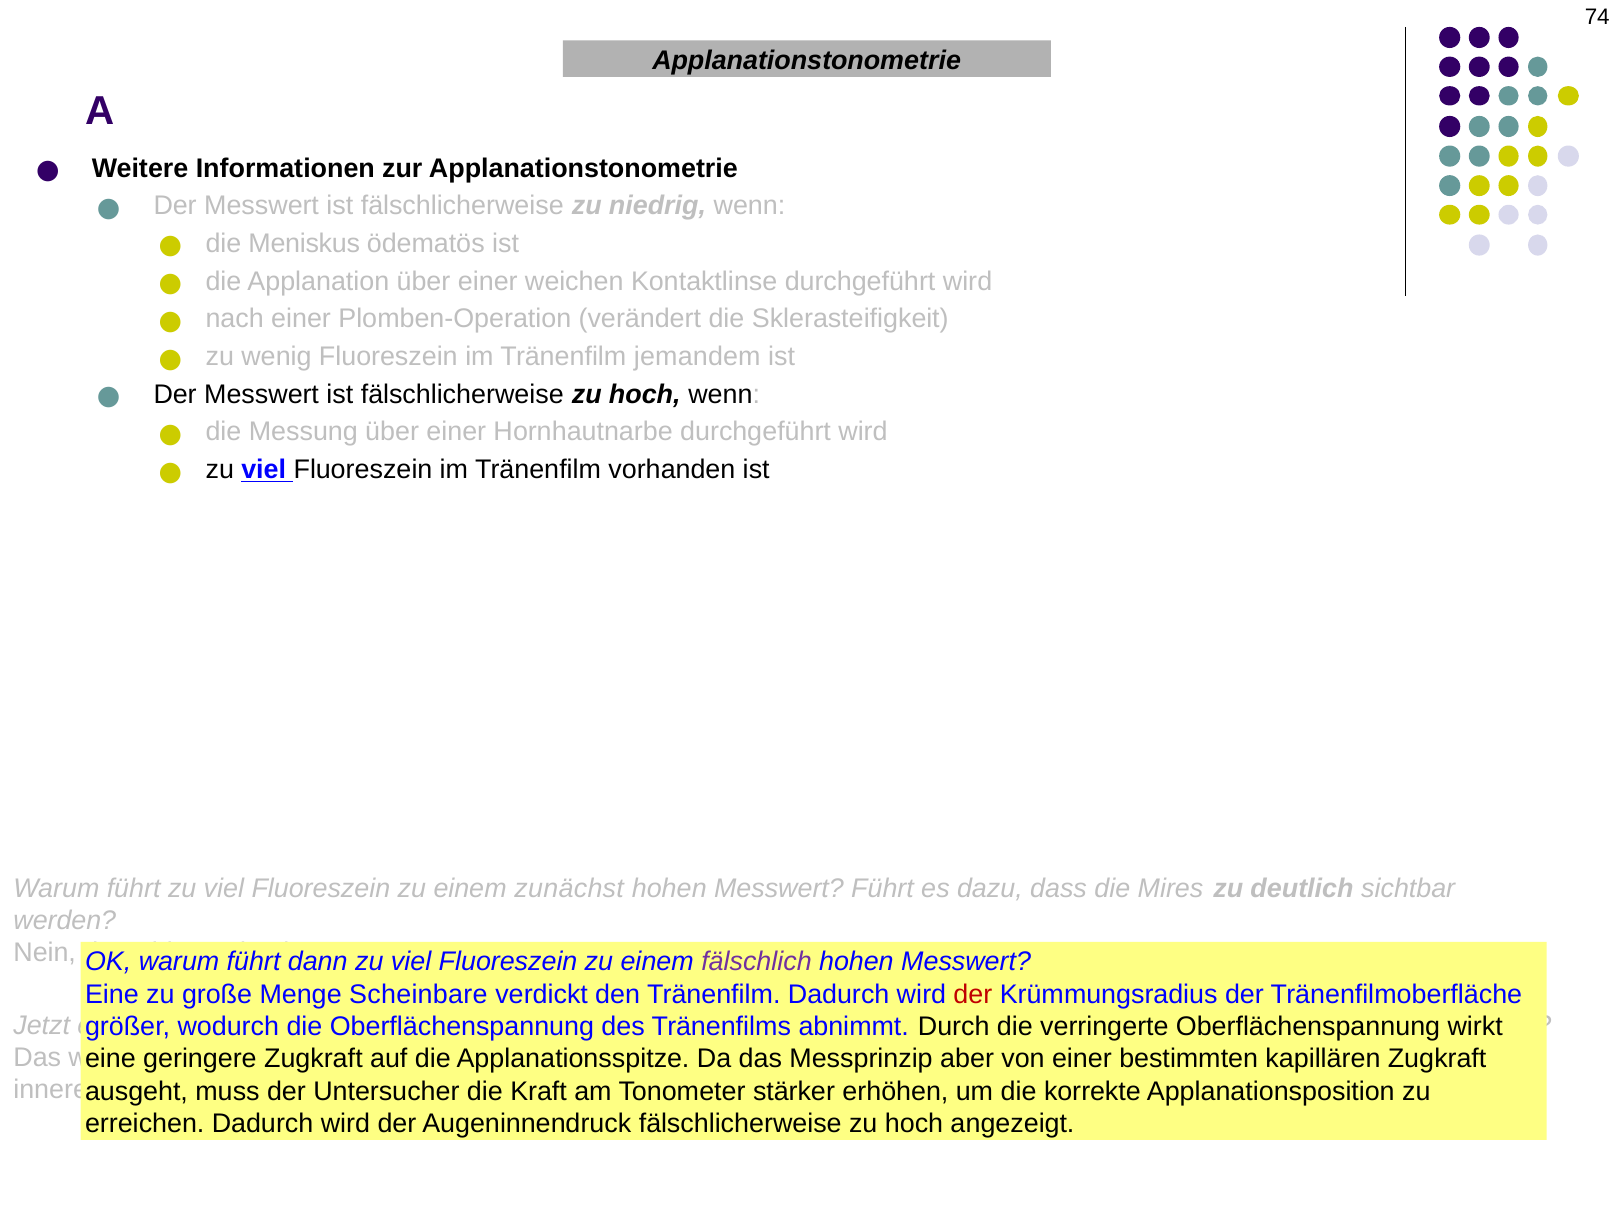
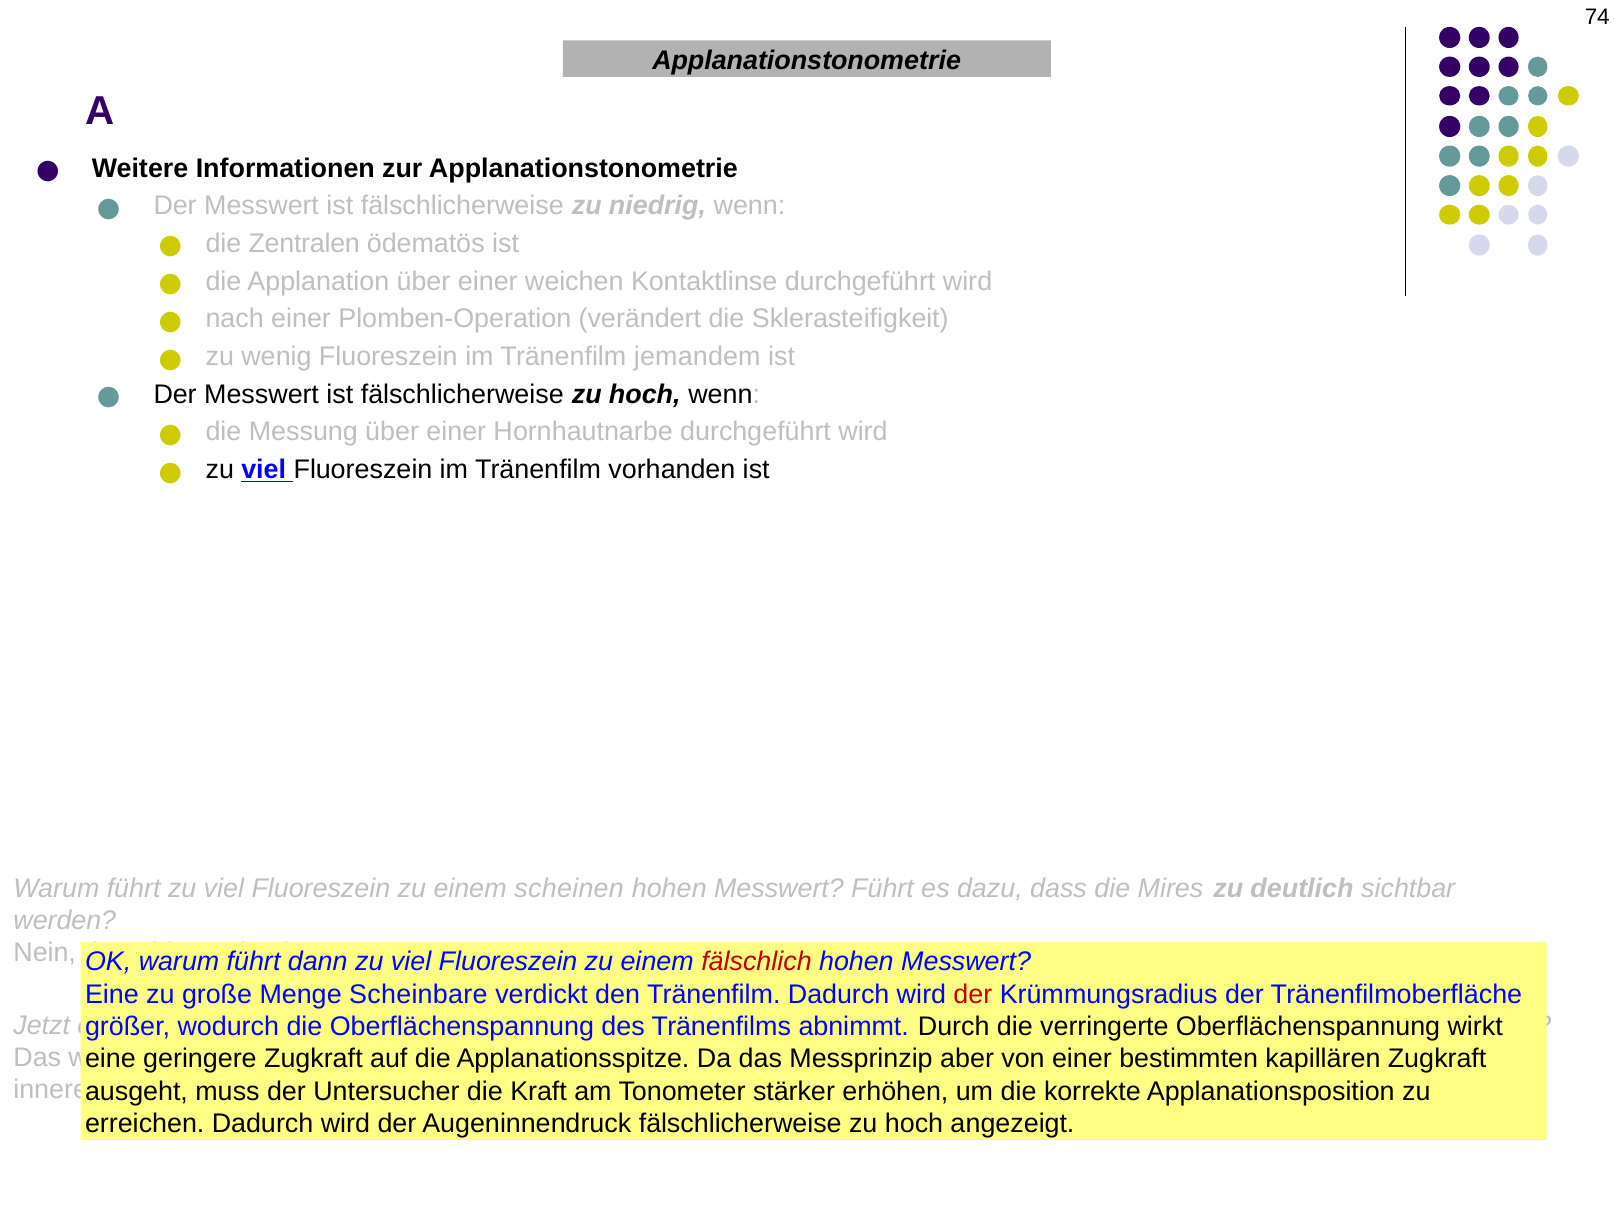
Meniskus: Meniskus -> Zentralen (304, 244)
einem zunächst: zunächst -> scheinen (569, 888)
fälschlich colour: purple -> red (756, 962)
